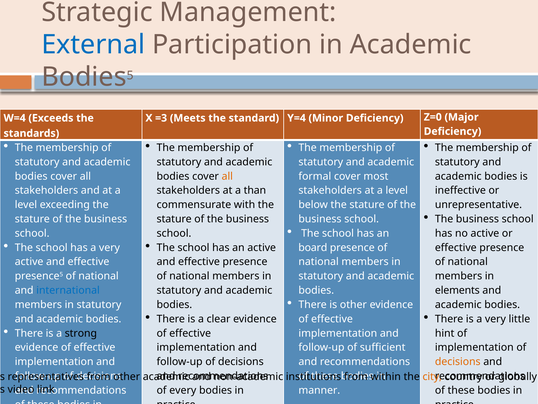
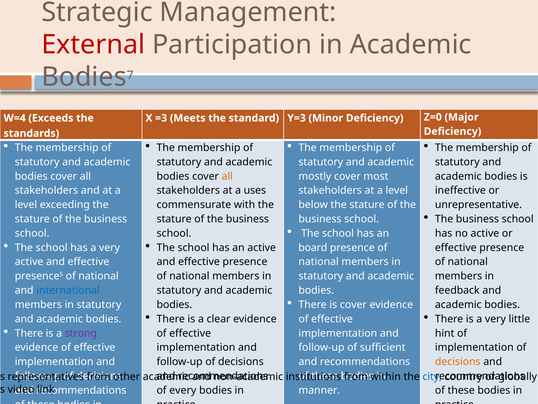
External colour: blue -> red (93, 44)
Bodies 5: 5 -> 7 (130, 75)
Y=4: Y=4 -> Y=3 (297, 118)
formal: formal -> mostly (315, 176)
than: than -> uses (255, 190)
elements: elements -> feedback (457, 290)
is other: other -> cover (353, 304)
strong colour: black -> purple (81, 333)
city colour: orange -> blue (432, 376)
